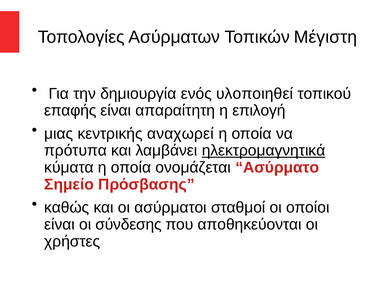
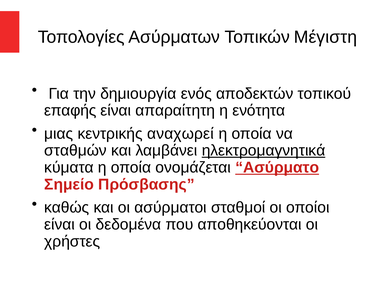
υλοποιηθεί: υλοποιηθεί -> αποδεκτών (255, 93)
επιλογή: επιλογή -> ενότητα (259, 110)
πρότυπα: πρότυπα -> σταθμών (76, 150)
Ασύρματο underline: none -> present (277, 167)
σύνδεσης: σύνδεσης -> δεδομένα (128, 224)
